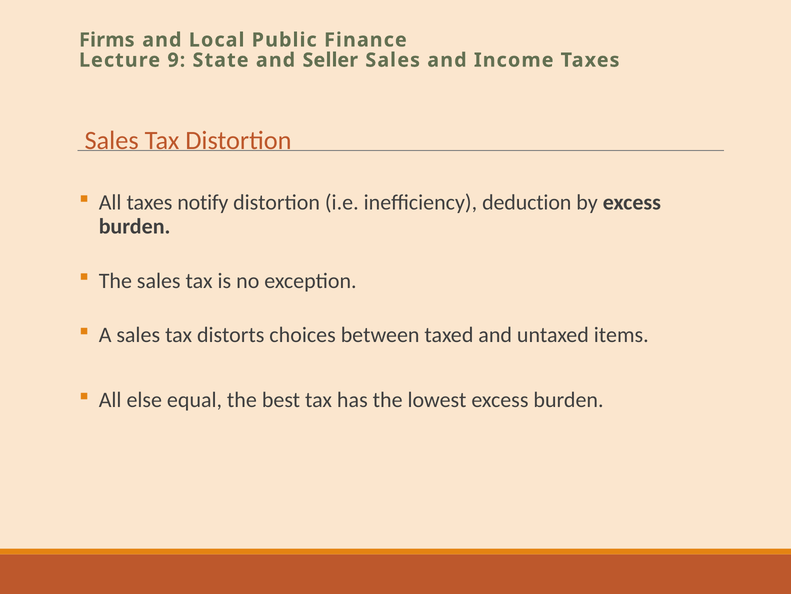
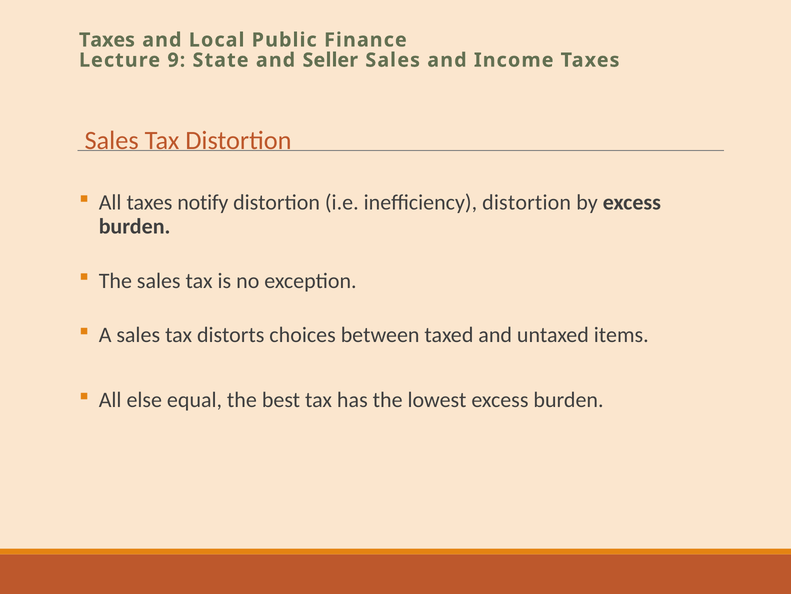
Firms: Firms -> Taxes (107, 40)
inefficiency deduction: deduction -> distortion (527, 202)
